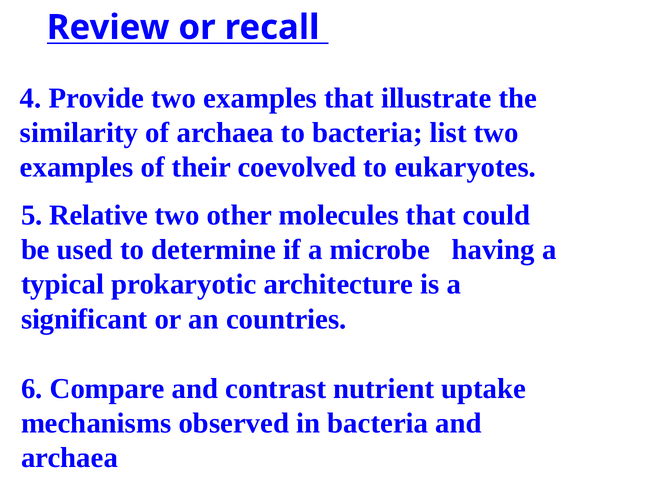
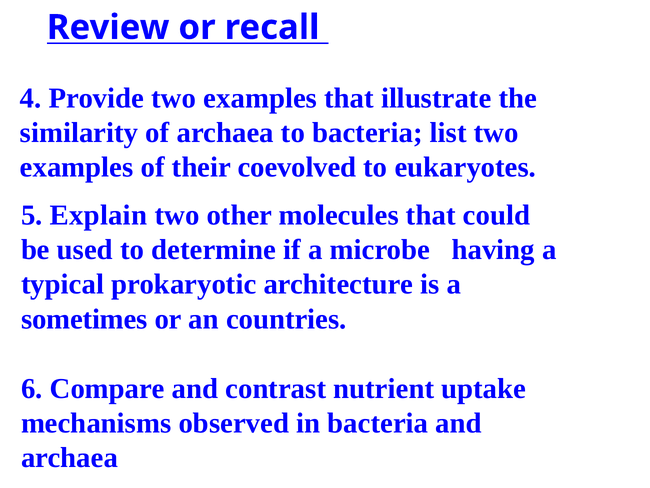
Relative: Relative -> Explain (98, 215)
significant: significant -> sometimes (84, 319)
